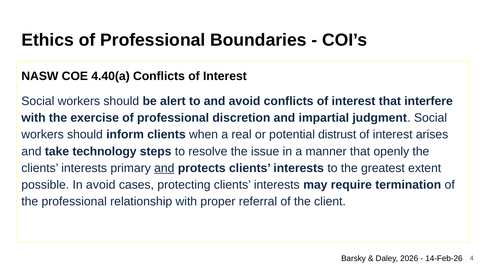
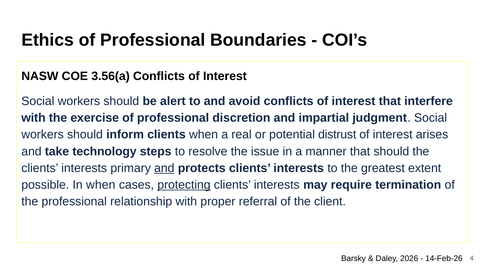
4.40(a: 4.40(a -> 3.56(a (111, 76)
that openly: openly -> should (391, 151)
In avoid: avoid -> when (101, 185)
protecting underline: none -> present (184, 185)
